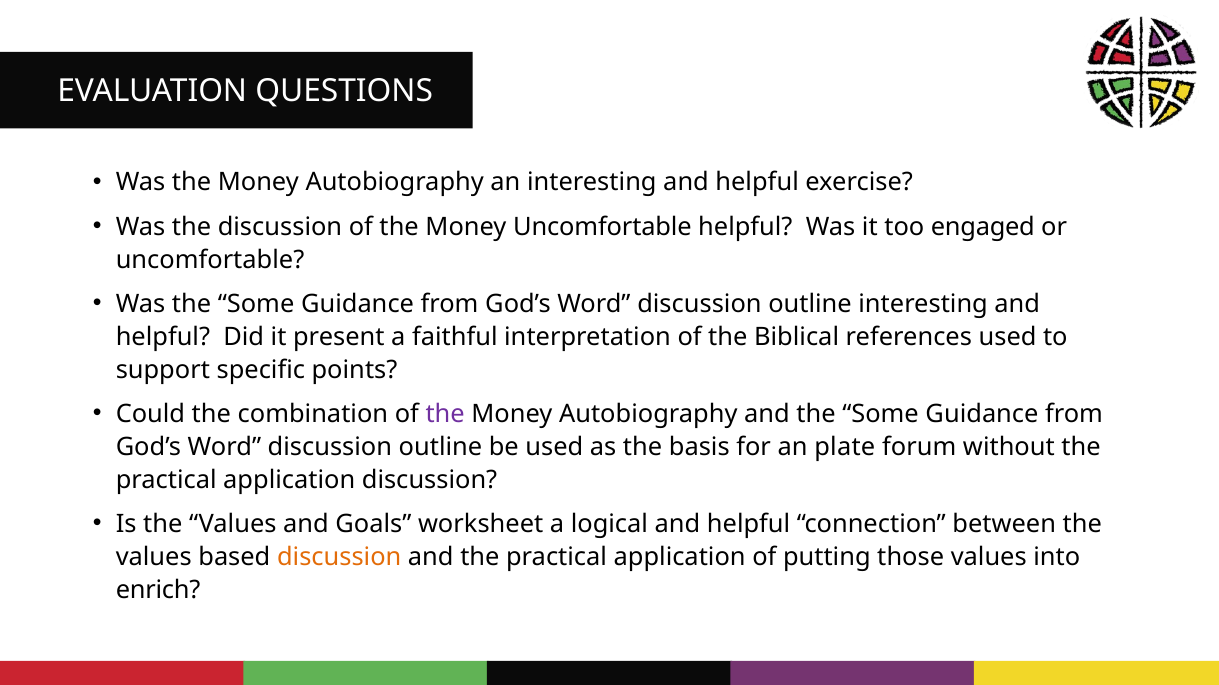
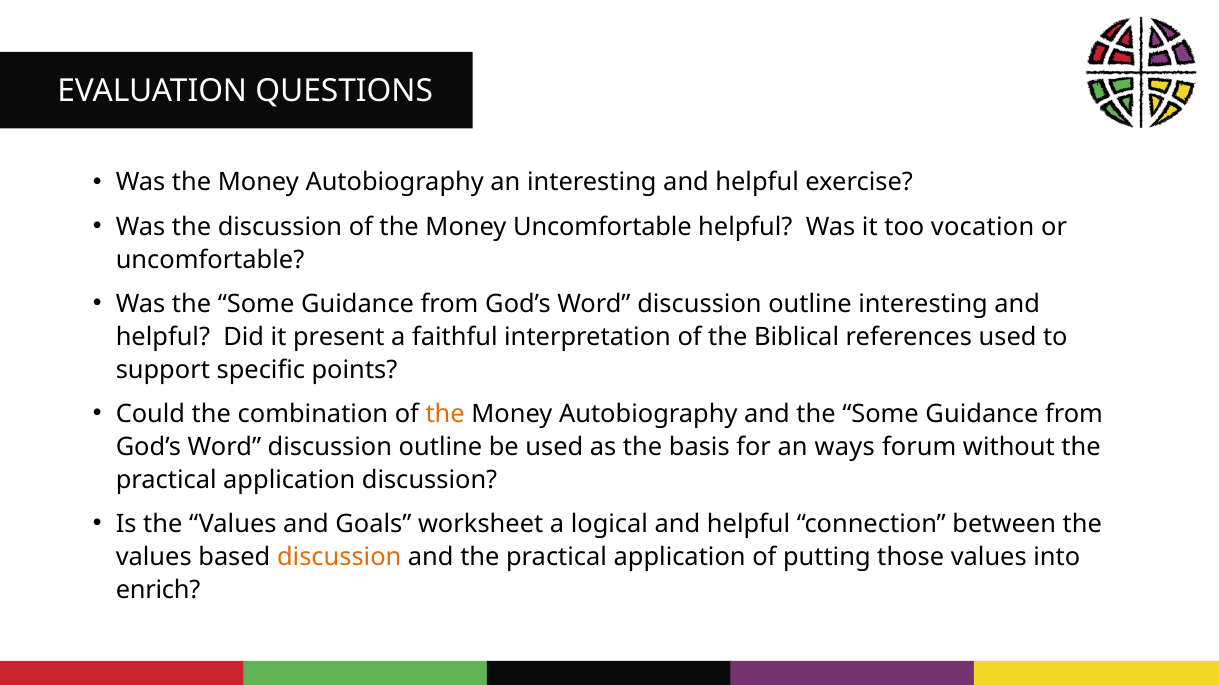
engaged: engaged -> vocation (983, 227)
the colour: purple -> orange (445, 414)
plate: plate -> ways (845, 447)
